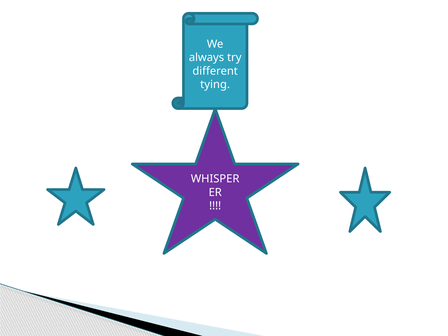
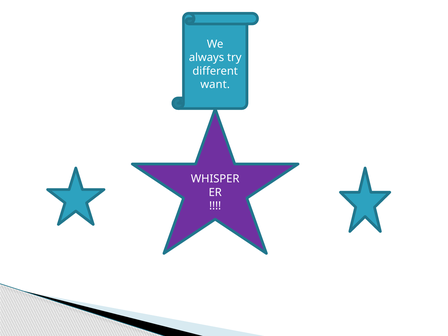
tying: tying -> want (215, 85)
